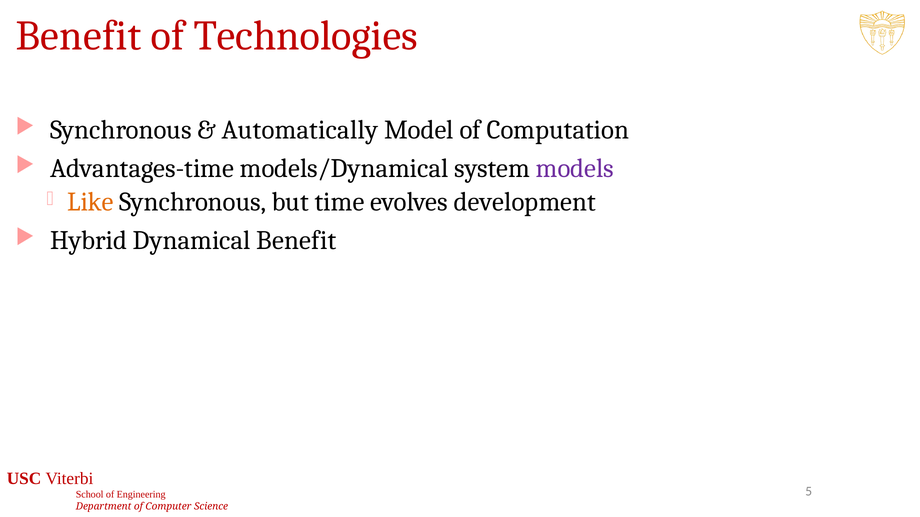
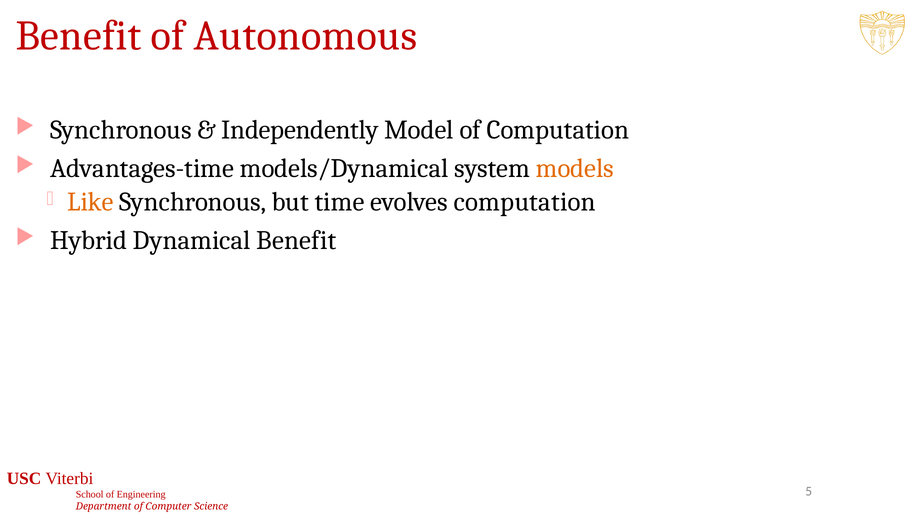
Technologies: Technologies -> Autonomous (305, 36)
Automatically: Automatically -> Independently (300, 130)
models colour: purple -> orange (575, 169)
evolves development: development -> computation (525, 202)
